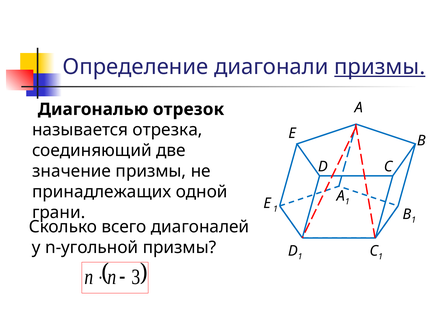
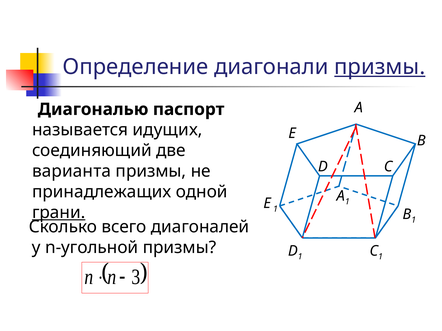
отрезок: отрезок -> паспорт (189, 109)
отрезка: отрезка -> идущих (167, 130)
значение: значение -> варианта (72, 171)
грани underline: none -> present (59, 213)
